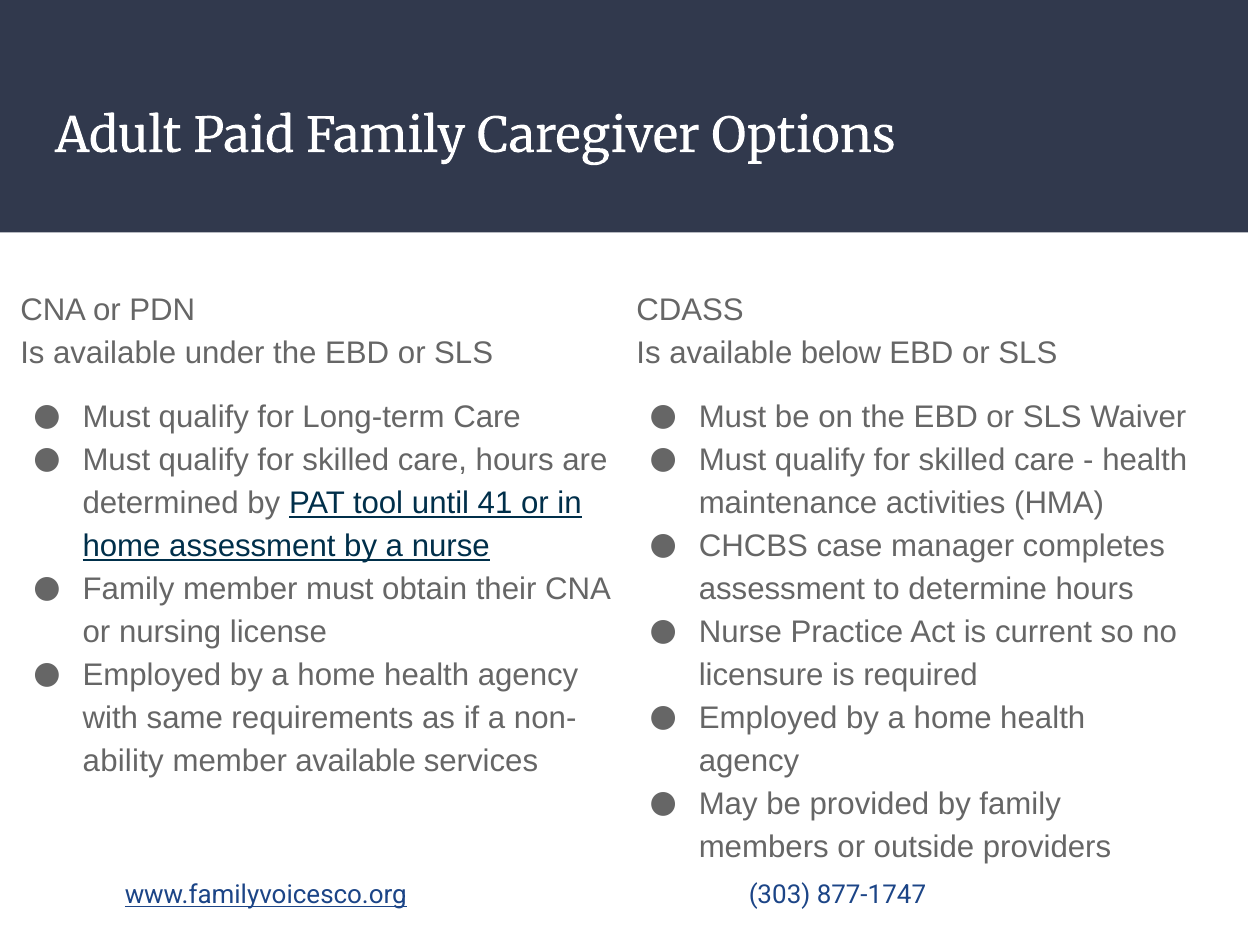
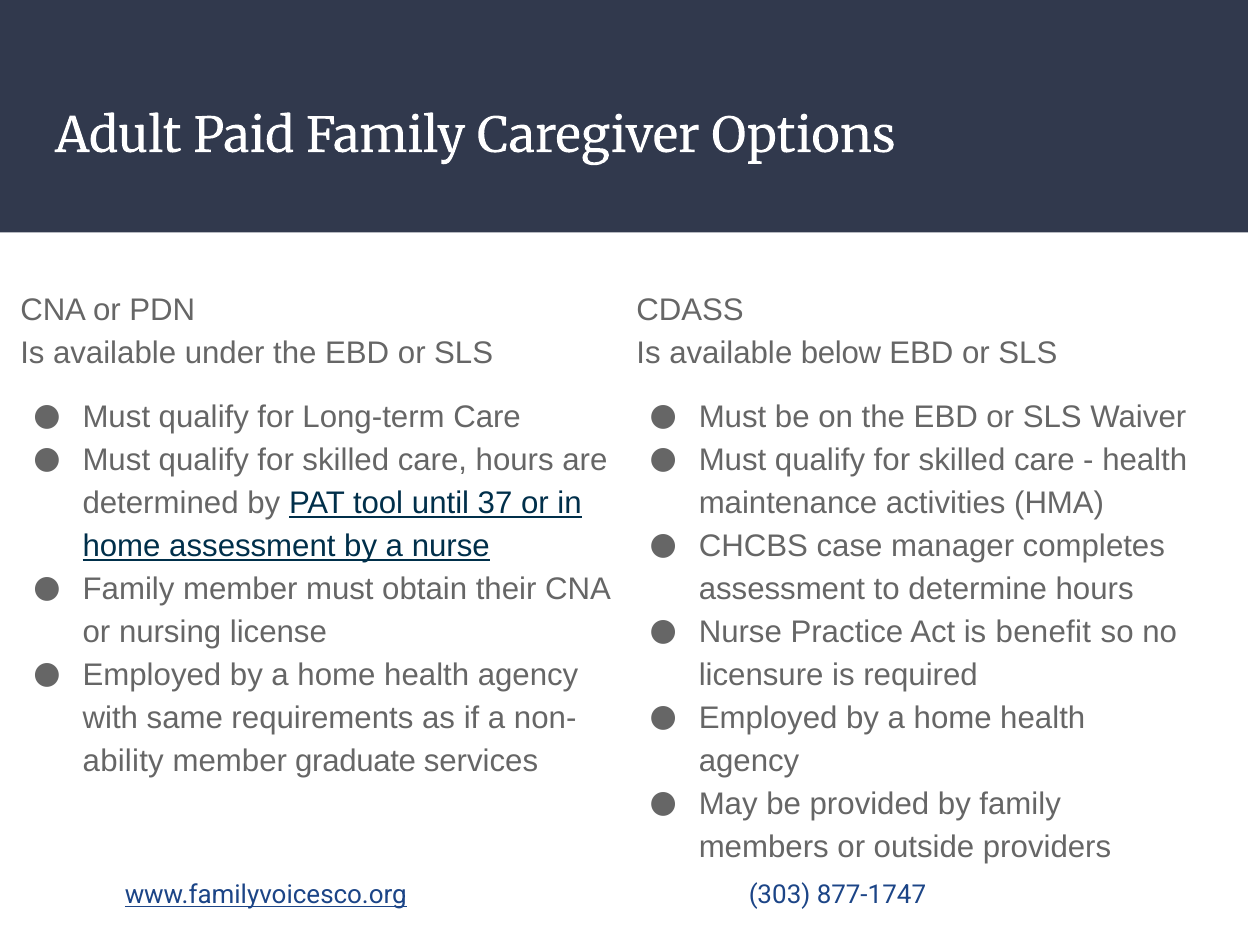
41: 41 -> 37 (495, 503)
current: current -> benefit (1043, 632)
member available: available -> graduate (356, 761)
